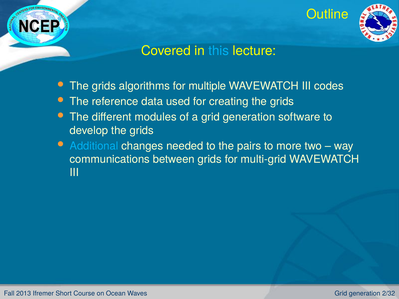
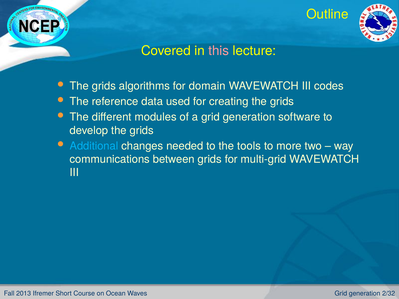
this colour: light blue -> pink (219, 51)
multiple: multiple -> domain (207, 86)
pairs: pairs -> tools (249, 146)
